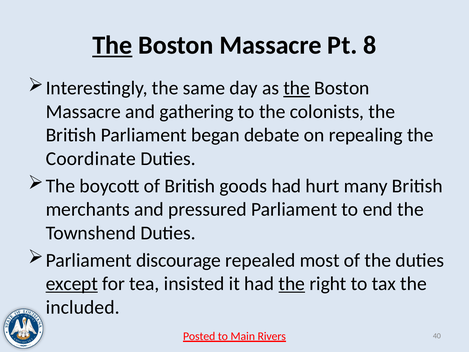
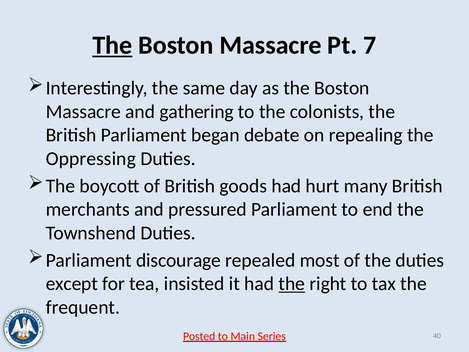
8: 8 -> 7 (370, 45)
the underline: present -> none (297, 88)
Coordinate: Coordinate -> Oppressing (91, 158)
except underline: present -> none (72, 284)
included: included -> frequent (83, 307)
Rivers: Rivers -> Series (272, 336)
